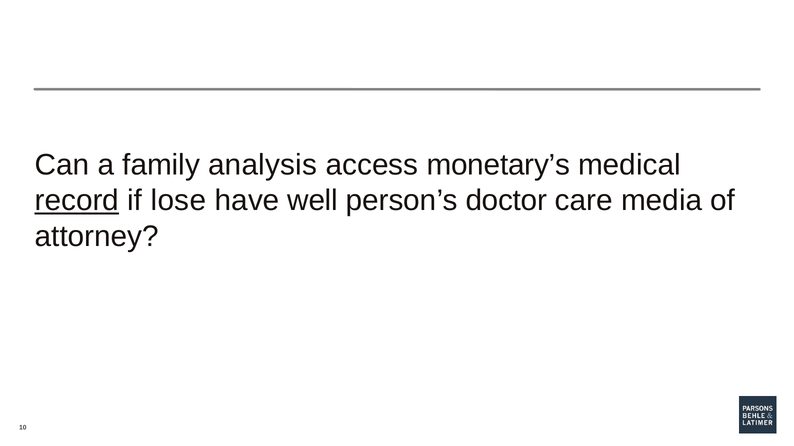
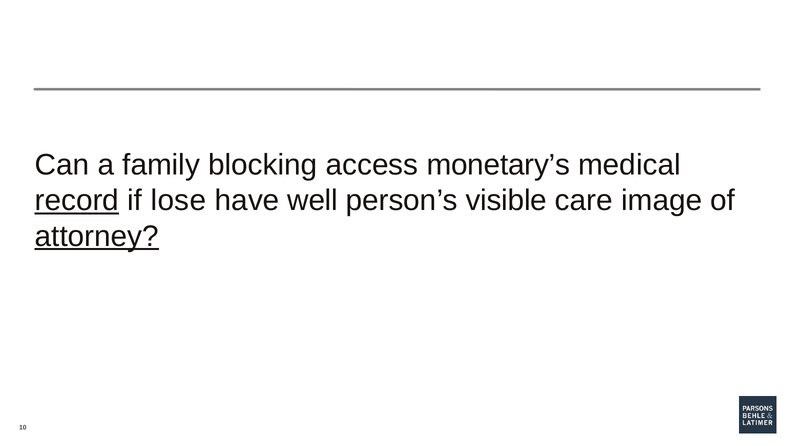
analysis: analysis -> blocking (263, 165)
doctor: doctor -> visible (506, 201)
media: media -> image (662, 201)
attorney underline: none -> present (97, 237)
